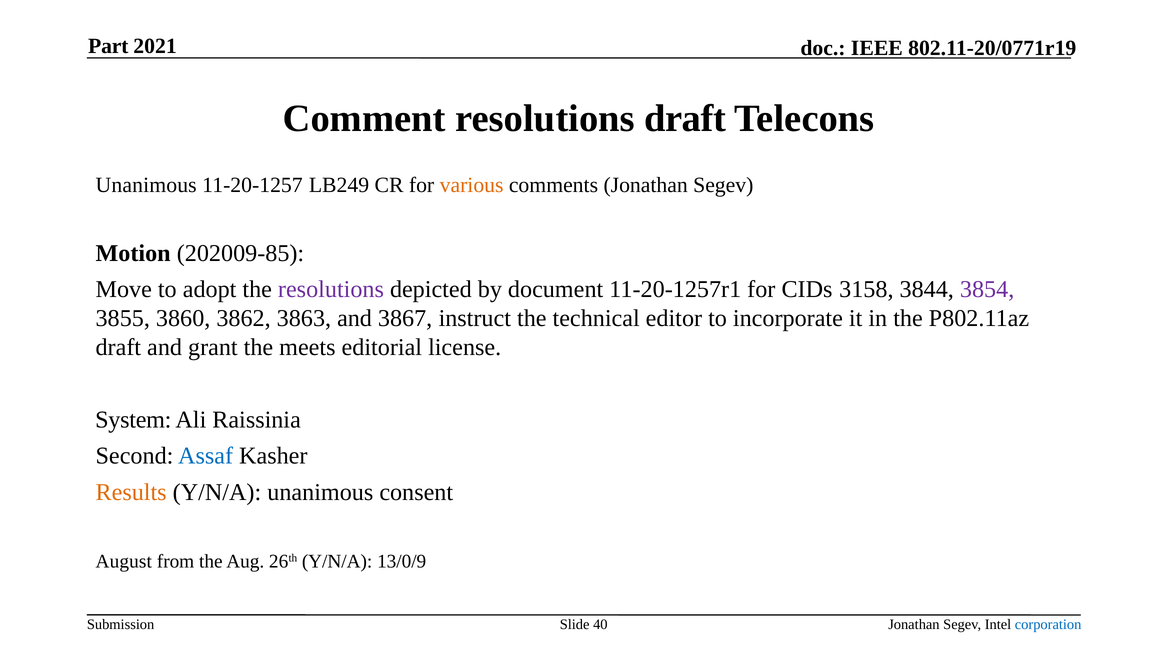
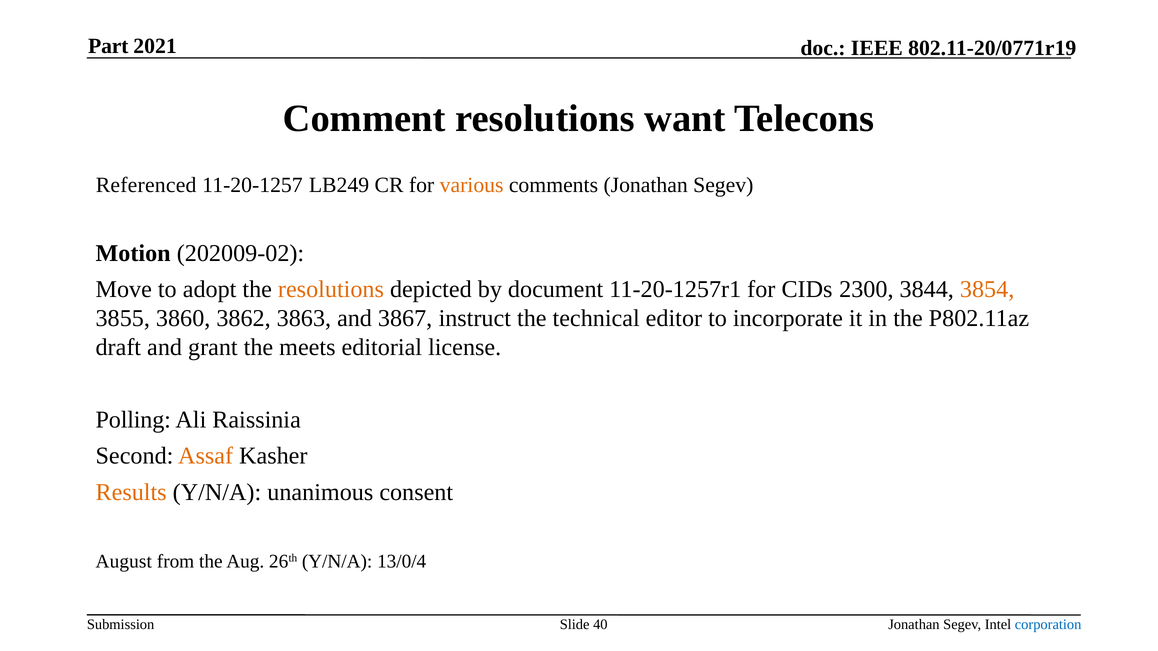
resolutions draft: draft -> want (685, 118)
Unanimous: Unanimous -> Referenced (146, 185)
202009-85: 202009-85 -> 202009-02 (240, 253)
resolutions colour: purple -> orange (331, 290)
3158: 3158 -> 2300 (866, 290)
3854 colour: purple -> orange (987, 290)
System: System -> Polling (133, 420)
Assaf colour: blue -> orange (206, 456)
13/0/9: 13/0/9 -> 13/0/4 (402, 562)
